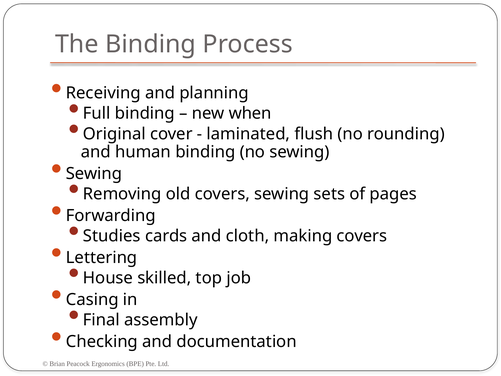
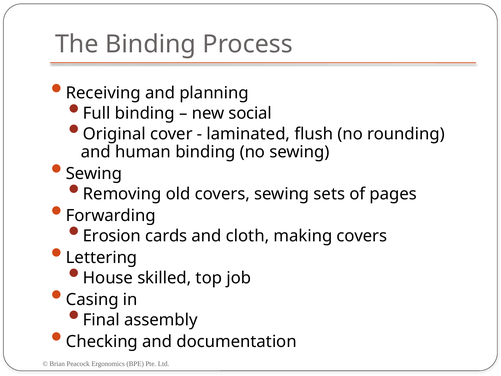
when: when -> social (250, 113)
Studies: Studies -> Erosion (112, 236)
